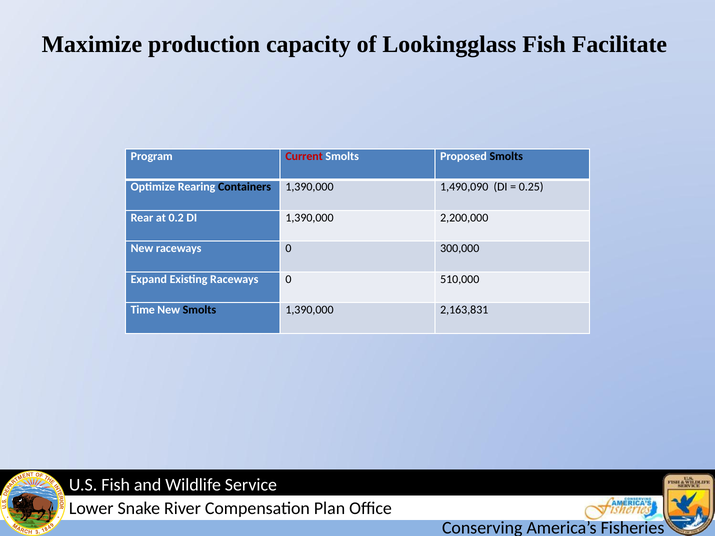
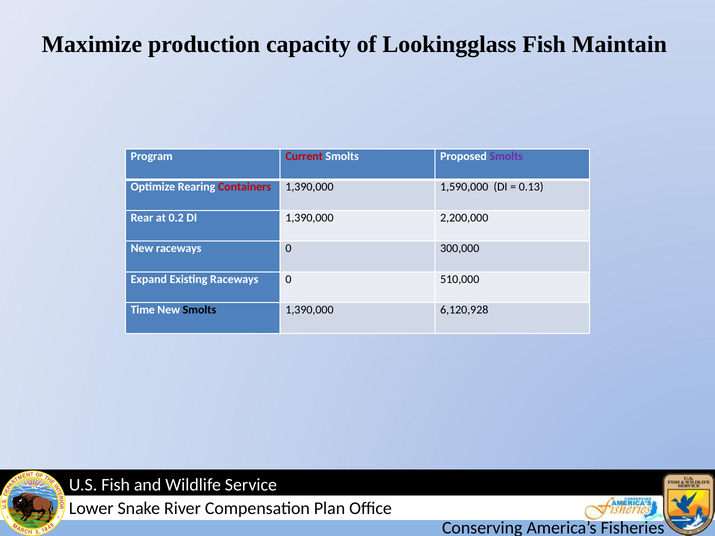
Facilitate: Facilitate -> Maintain (619, 45)
Smolts colour: black -> purple (506, 156)
Containers colour: black -> red (245, 187)
1,490,090: 1,490,090 -> 1,590,000 (464, 187)
0.25: 0.25 -> 0.13 (531, 187)
2,163,831: 2,163,831 -> 6,120,928 (464, 310)
